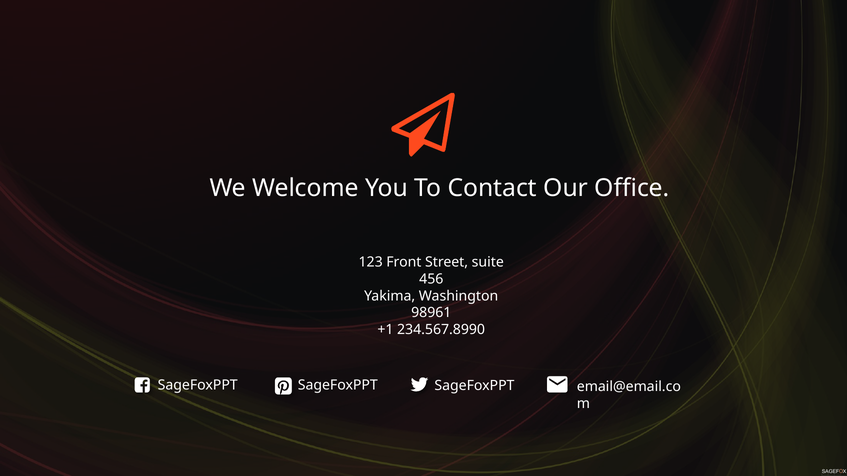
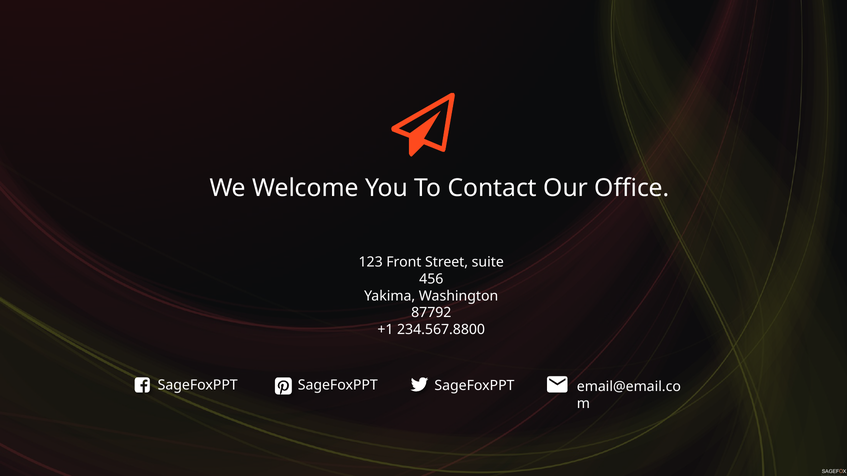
98961: 98961 -> 87792 (431, 313)
234.567.8990: 234.567.8990 -> 234.567.8800 (441, 330)
